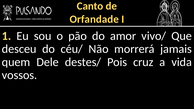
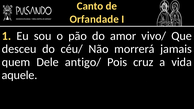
destes/: destes/ -> antigo/ (83, 62)
vossos: vossos -> aquele (20, 75)
